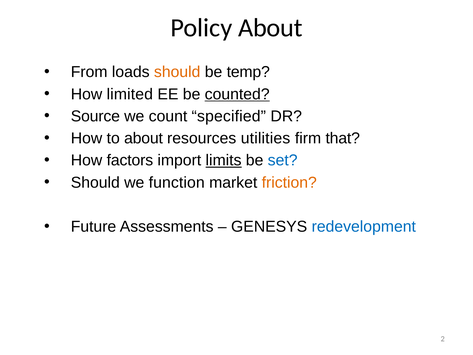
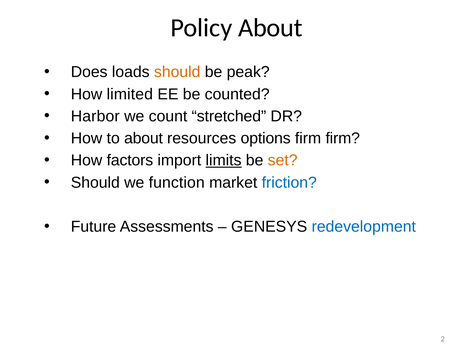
From: From -> Does (89, 72)
temp: temp -> peak (248, 72)
counted underline: present -> none (237, 94)
Source: Source -> Harbor (95, 116)
specified: specified -> stretched (229, 116)
utilities: utilities -> options (266, 138)
firm that: that -> firm (343, 138)
set colour: blue -> orange (283, 160)
friction colour: orange -> blue (289, 182)
